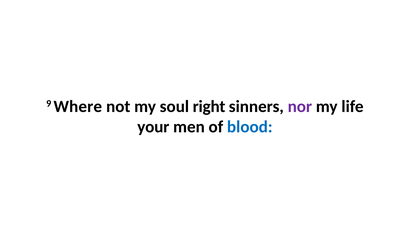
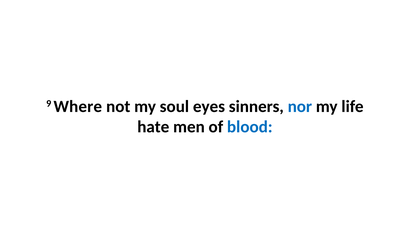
right: right -> eyes (209, 106)
nor colour: purple -> blue (300, 106)
your: your -> hate (153, 127)
